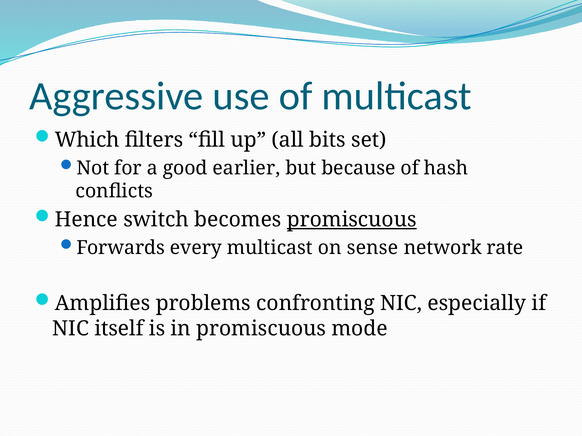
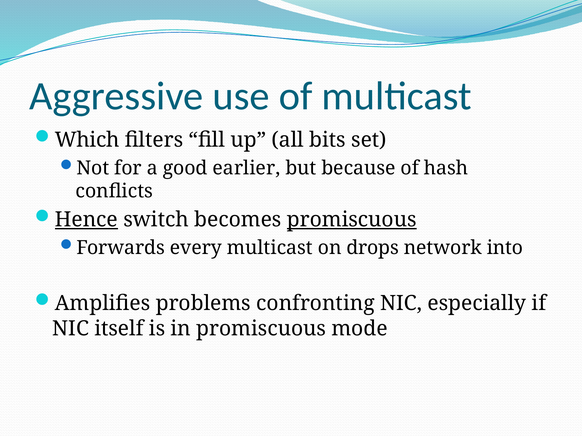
Hence underline: none -> present (86, 220)
sense: sense -> drops (373, 248)
rate: rate -> into (505, 248)
